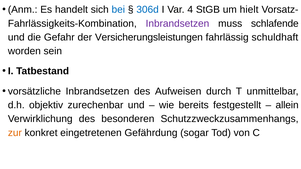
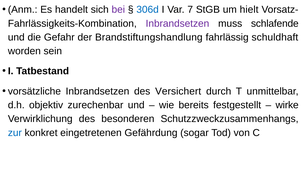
bei colour: blue -> purple (118, 10)
4: 4 -> 7 (190, 10)
Versicherungsleistungen: Versicherungsleistungen -> Brandstiftungshandlung (149, 37)
Aufweisen: Aufweisen -> Versichert (178, 91)
allein: allein -> wirke (287, 105)
zur colour: orange -> blue (15, 133)
